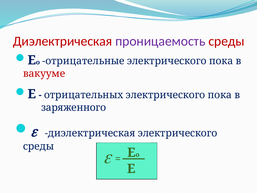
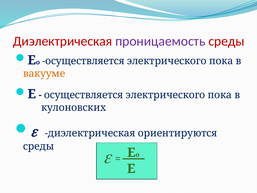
отрицательные: отрицательные -> осуществляется (83, 61)
вакууме colour: red -> orange (44, 74)
отрицательных: отрицательных -> осуществляется (84, 95)
заряженного: заряженного -> кулоновских (74, 107)
диэлектрическая электрического: электрического -> ориентируются (178, 133)
